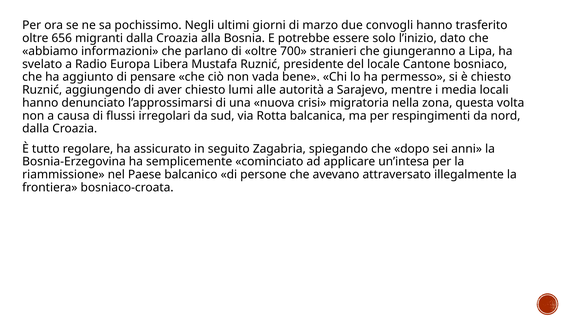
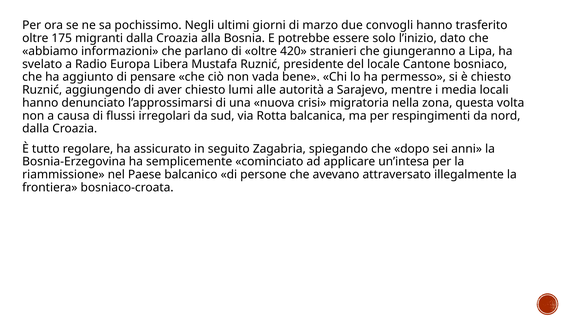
656: 656 -> 175 (62, 38)
700: 700 -> 420 (293, 51)
